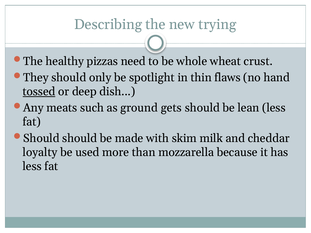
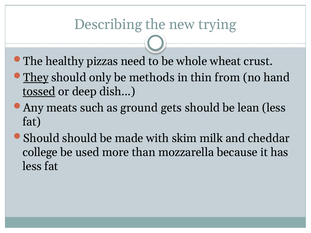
They underline: none -> present (36, 78)
spotlight: spotlight -> methods (152, 78)
flaws: flaws -> from (227, 78)
loyalty: loyalty -> college (40, 152)
